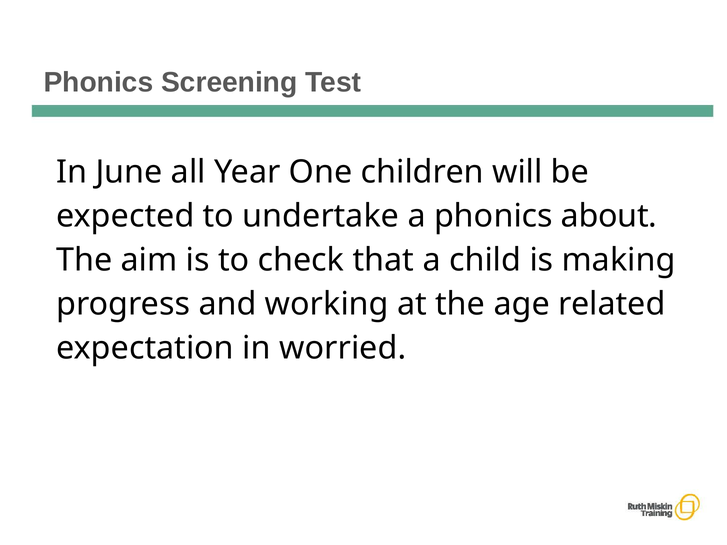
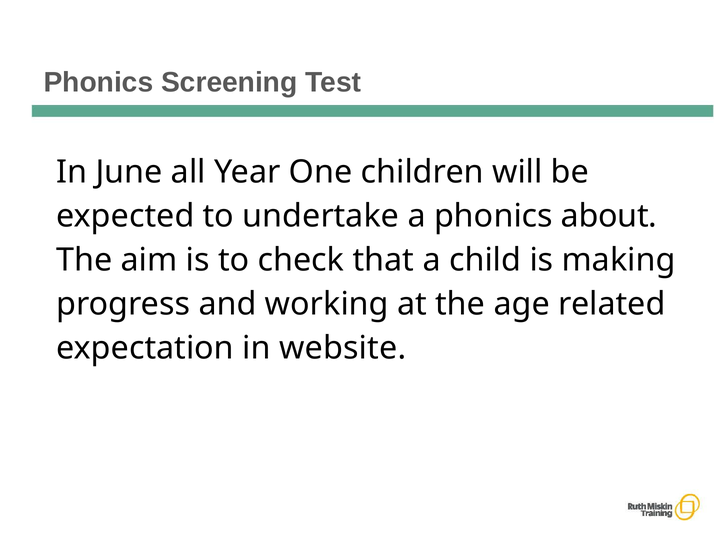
worried: worried -> website (343, 348)
